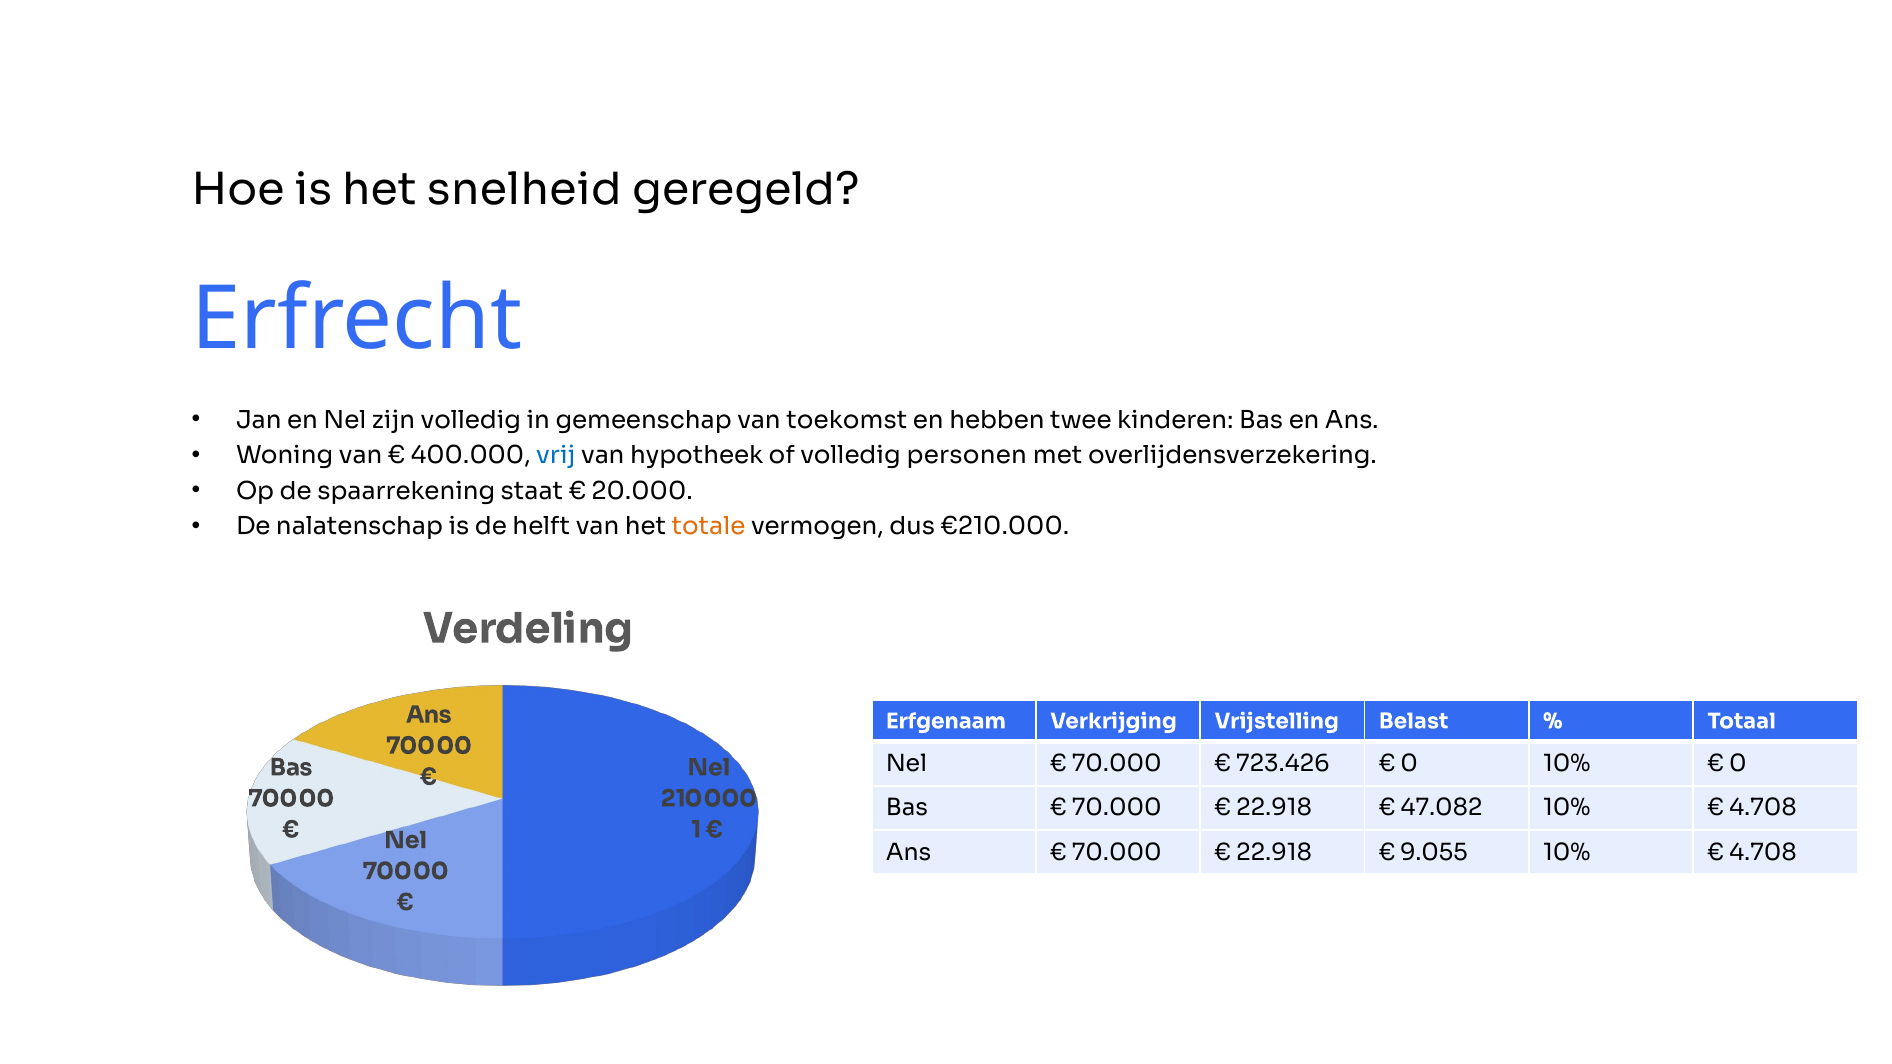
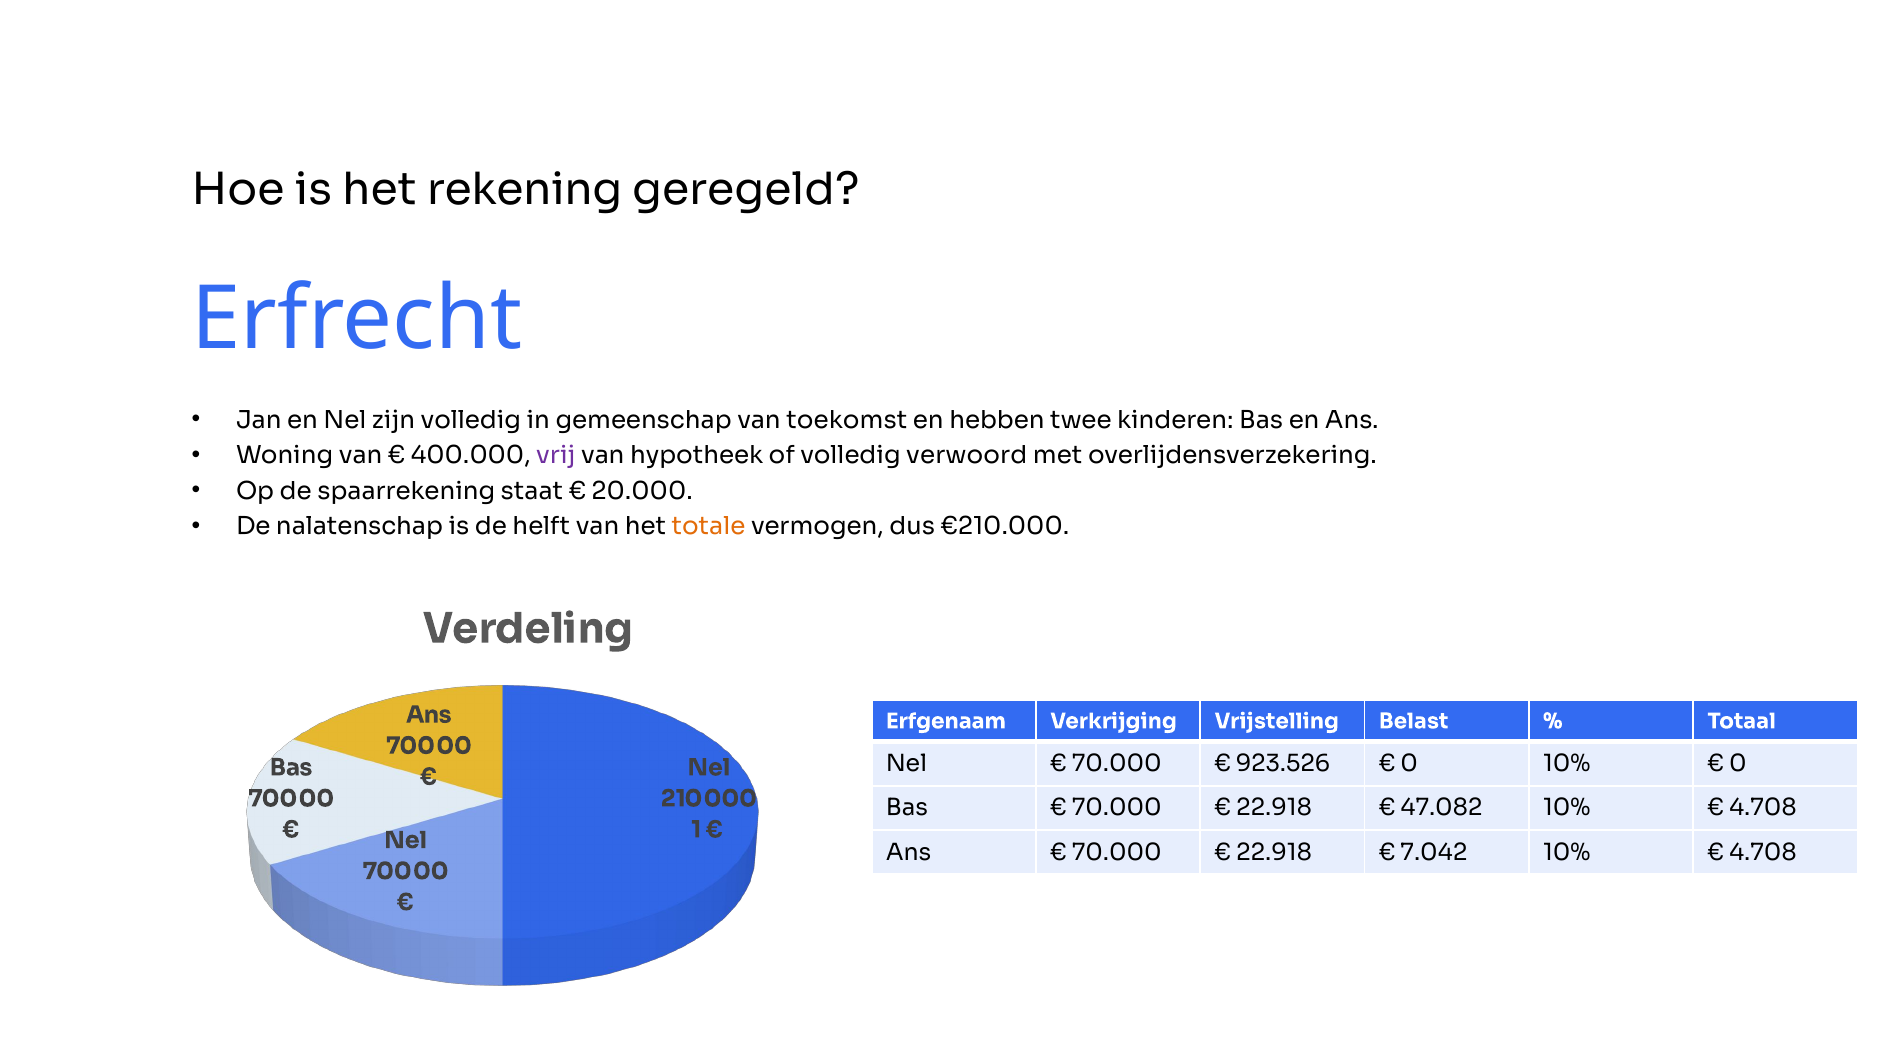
snelheid: snelheid -> rekening (525, 190)
vrij colour: blue -> purple (556, 456)
personen: personen -> verwoord (967, 456)
723.426: 723.426 -> 923.526 (1283, 764)
9.055: 9.055 -> 7.042 (1434, 852)
